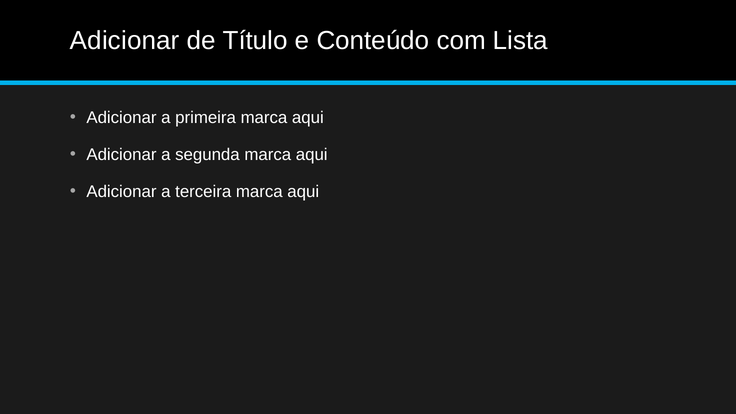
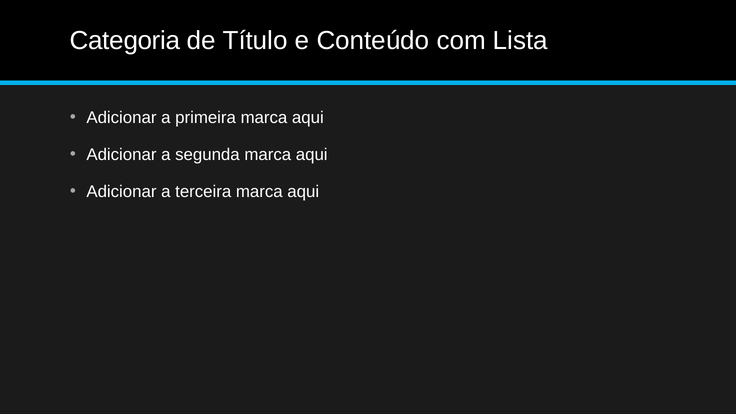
Adicionar: Adicionar -> Categoria (125, 41)
